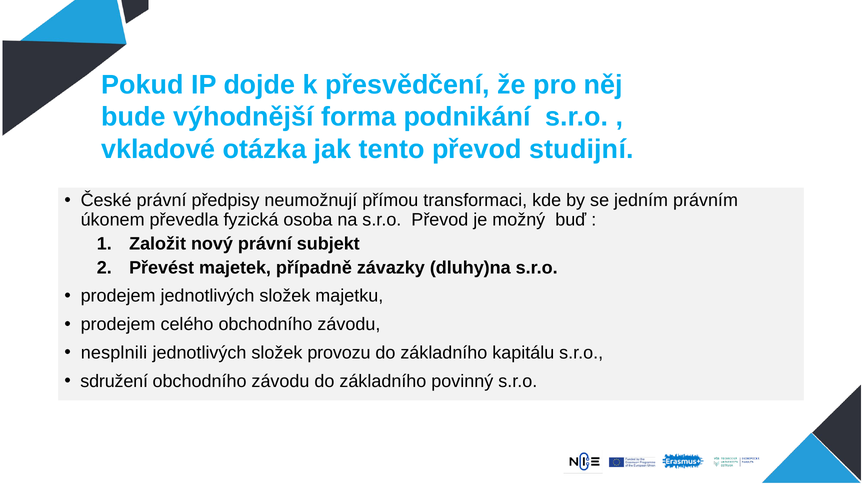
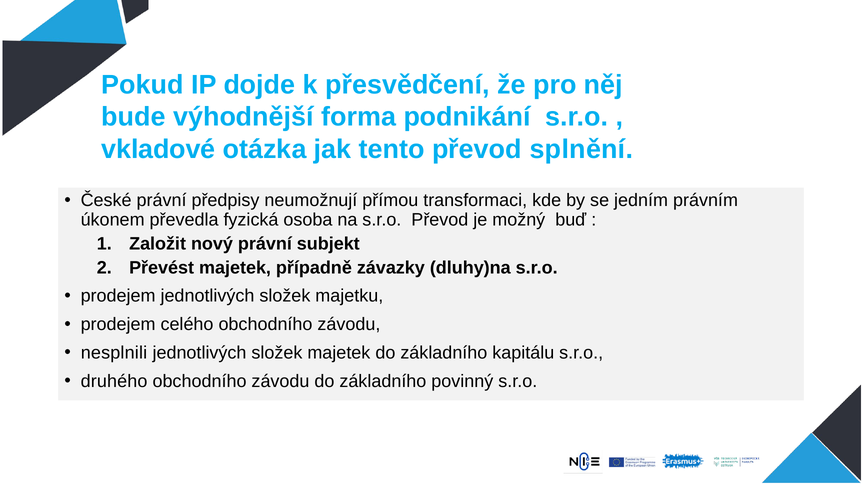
studijní: studijní -> splnění (581, 149)
složek provozu: provozu -> majetek (339, 353)
sdružení: sdružení -> druhého (114, 381)
